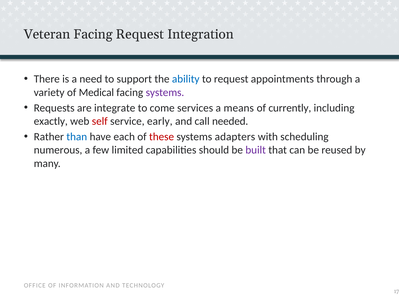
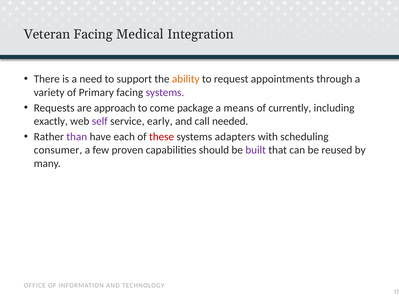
Facing Request: Request -> Medical (140, 34)
ability colour: blue -> orange (186, 79)
Medical: Medical -> Primary (96, 92)
integrate: integrate -> approach (115, 108)
services: services -> package (195, 108)
self colour: red -> purple (100, 121)
than colour: blue -> purple (77, 137)
numerous: numerous -> consumer (58, 150)
limited: limited -> proven (127, 150)
